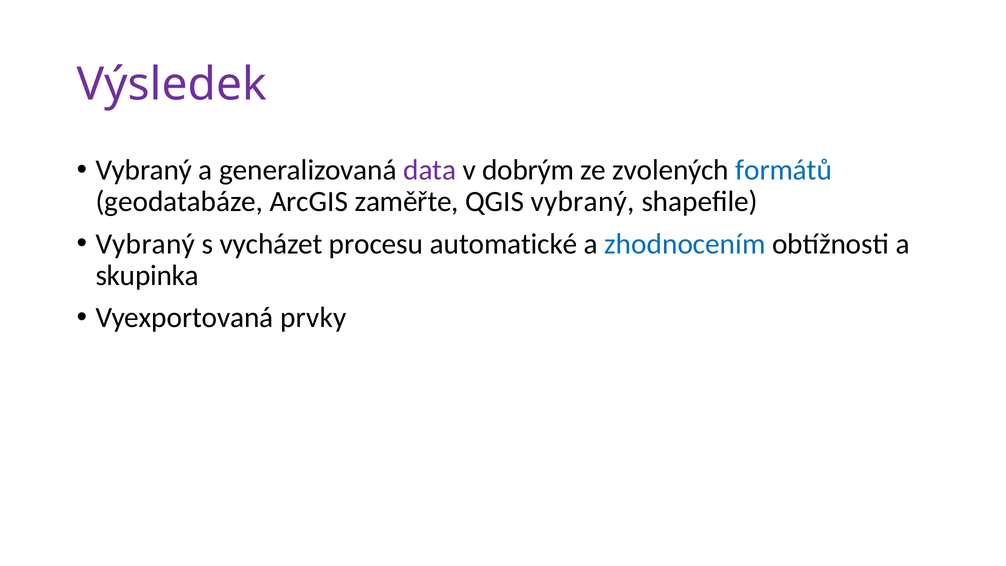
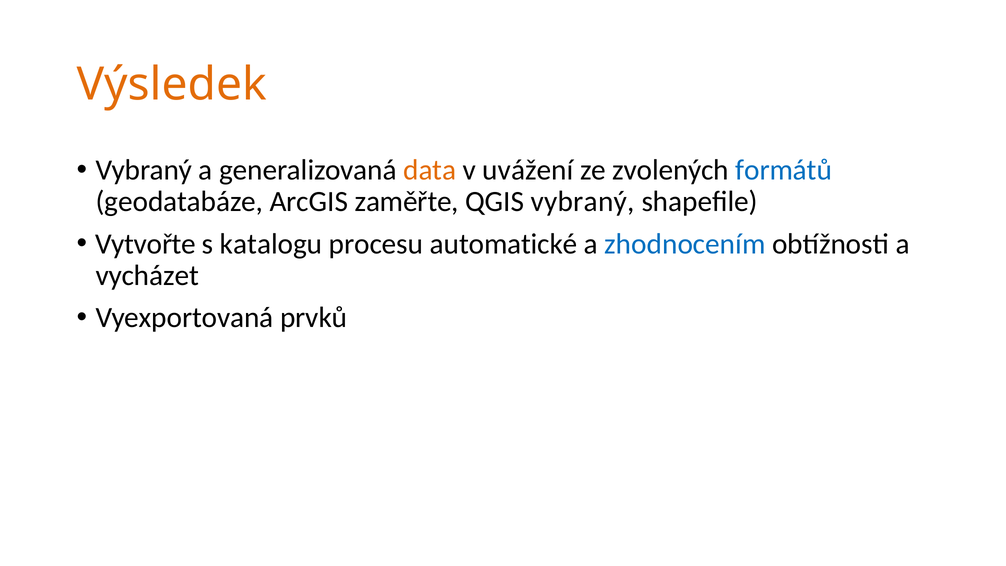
Výsledek colour: purple -> orange (172, 85)
data colour: purple -> orange (430, 170)
dobrým: dobrým -> uvážení (528, 170)
Vybraný: Vybraný -> Vytvořte (146, 244)
vycházet: vycházet -> katalogu (271, 244)
skupinka: skupinka -> vycházet (147, 275)
prvky: prvky -> prvků (314, 318)
